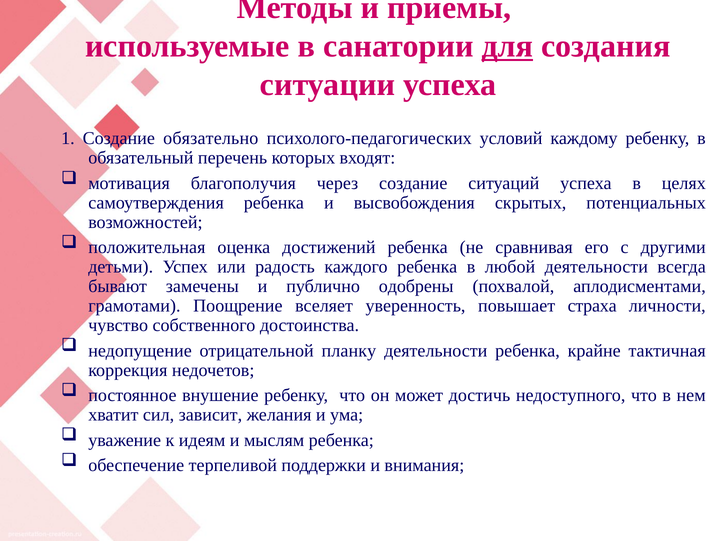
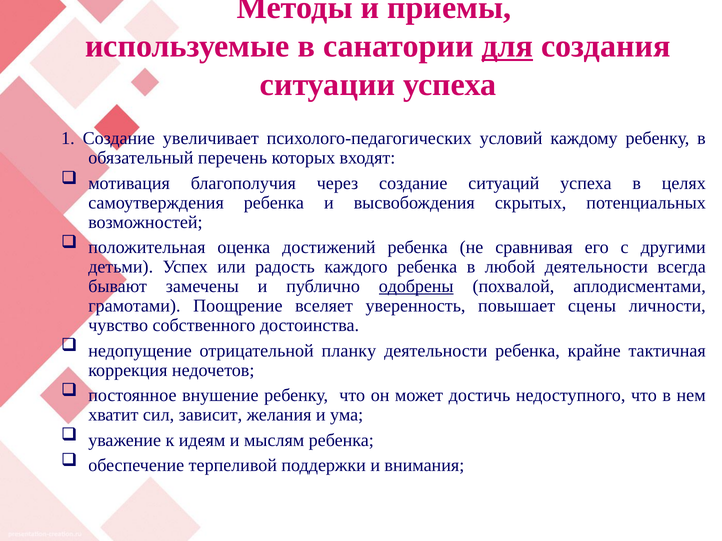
обязательно: обязательно -> увеличивает (211, 139)
одобрены underline: none -> present (416, 287)
страха: страха -> сцены (592, 306)
